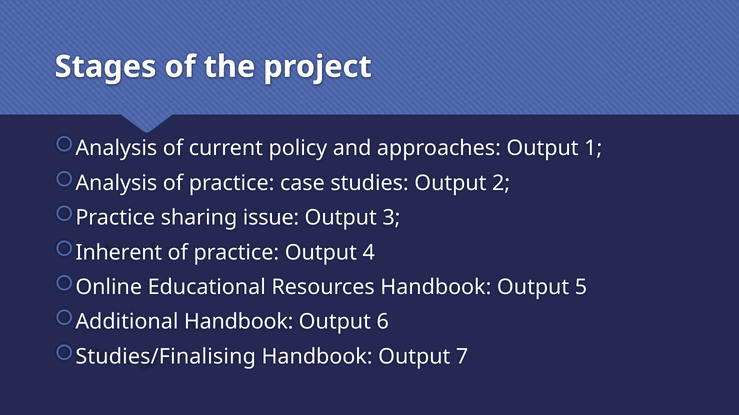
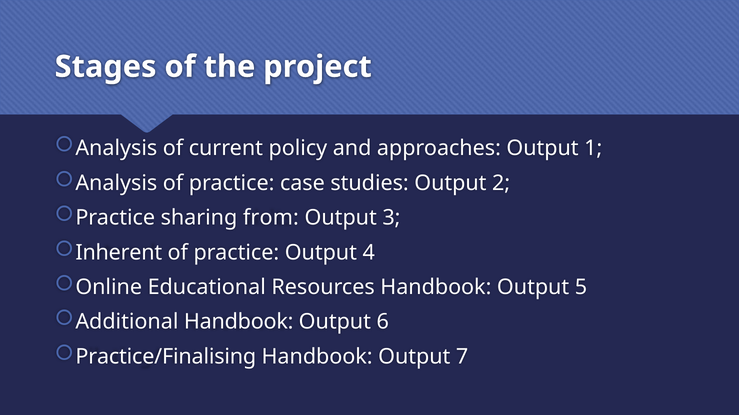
issue: issue -> from (271, 218)
Studies/Finalising: Studies/Finalising -> Practice/Finalising (166, 357)
